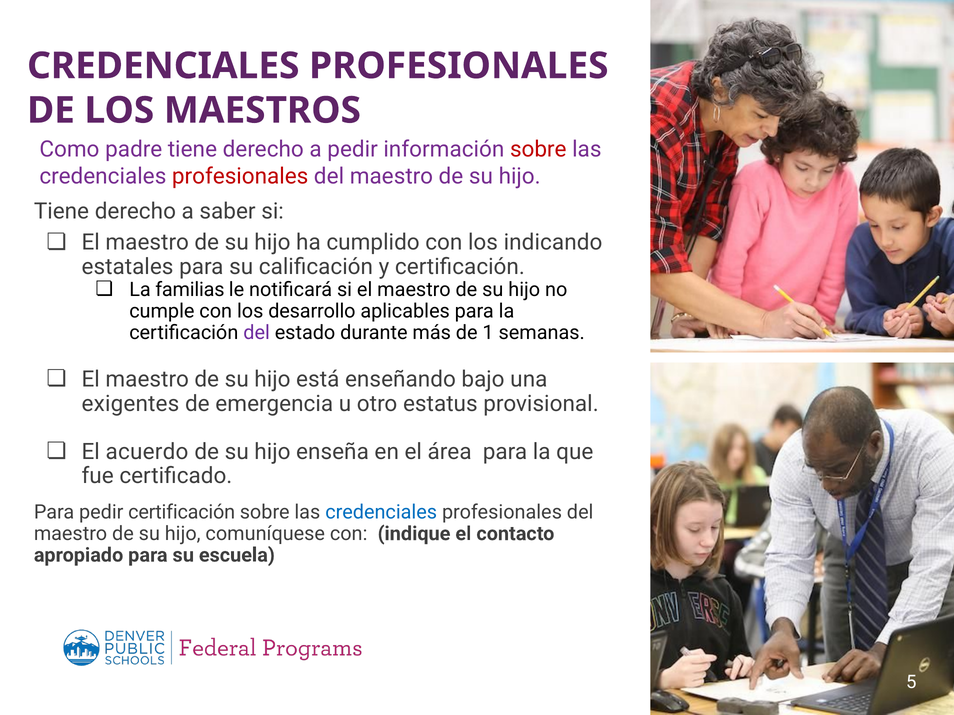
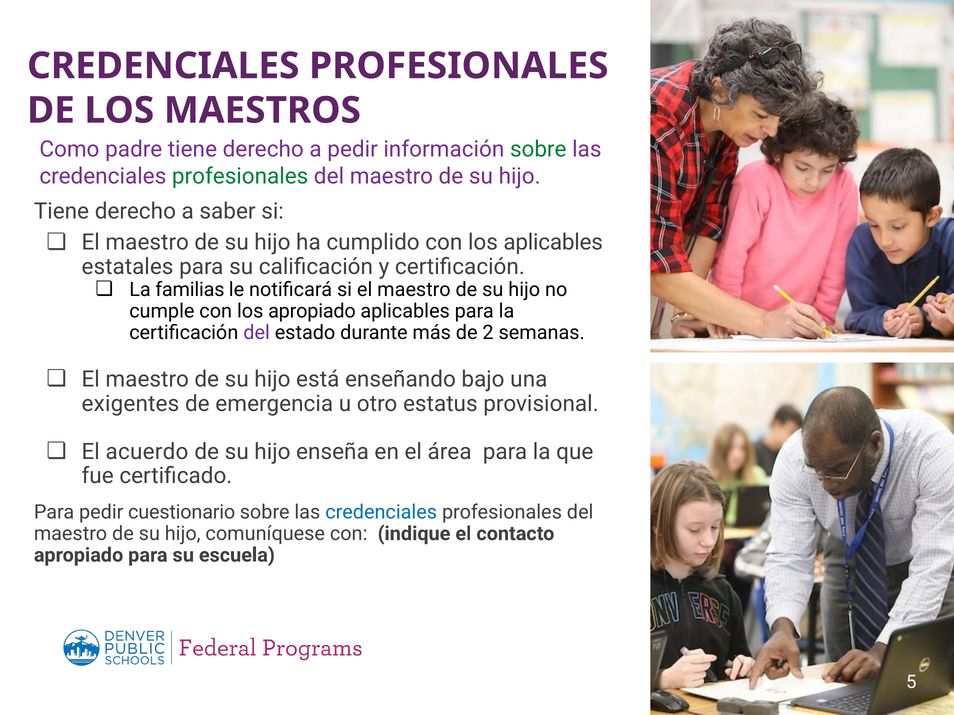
sobre colour: red -> green (538, 149)
profesionales colour: red -> green (240, 177)
los indicando: indicando -> aplicables (553, 243)
los desarrollo: desarrollo -> apropiado (312, 311)
1: 1 -> 2 (488, 333)
pedir certificación: certificación -> cuestionario (182, 513)
